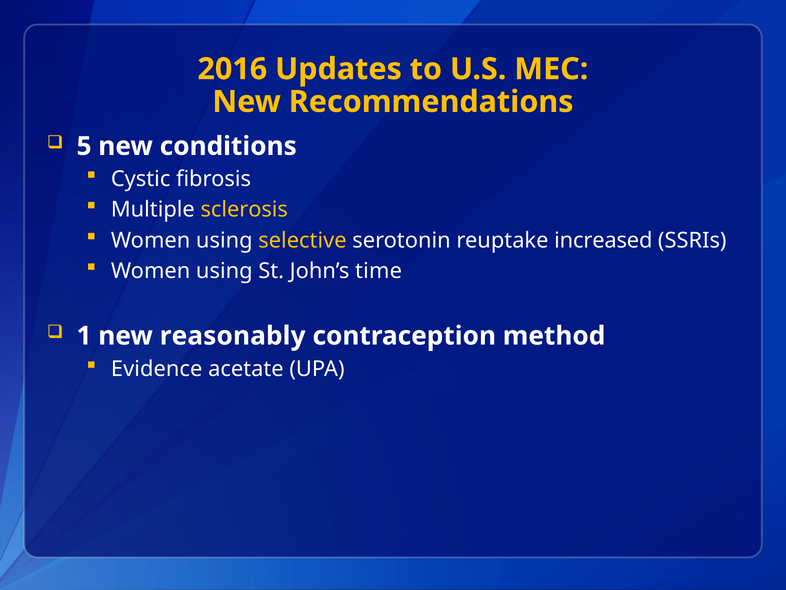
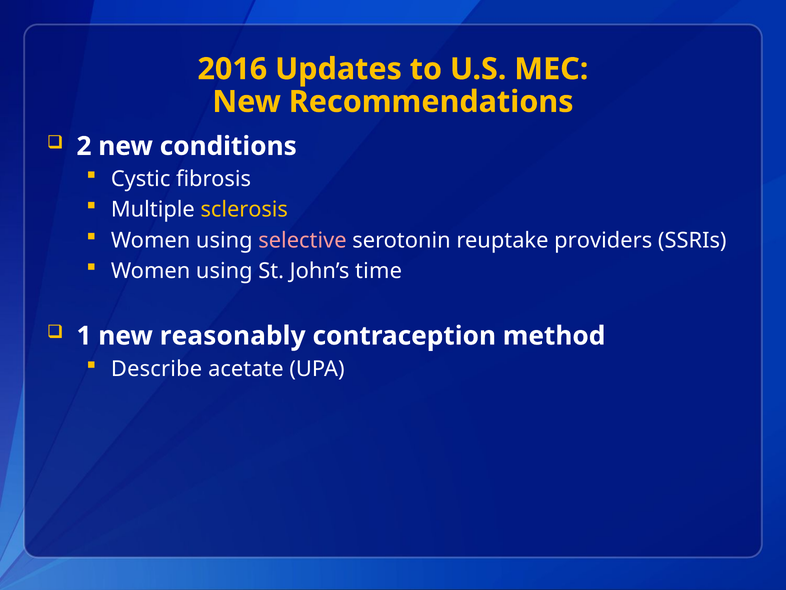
5: 5 -> 2 (84, 146)
selective colour: yellow -> pink (302, 240)
increased: increased -> providers (603, 240)
Evidence: Evidence -> Describe (157, 369)
